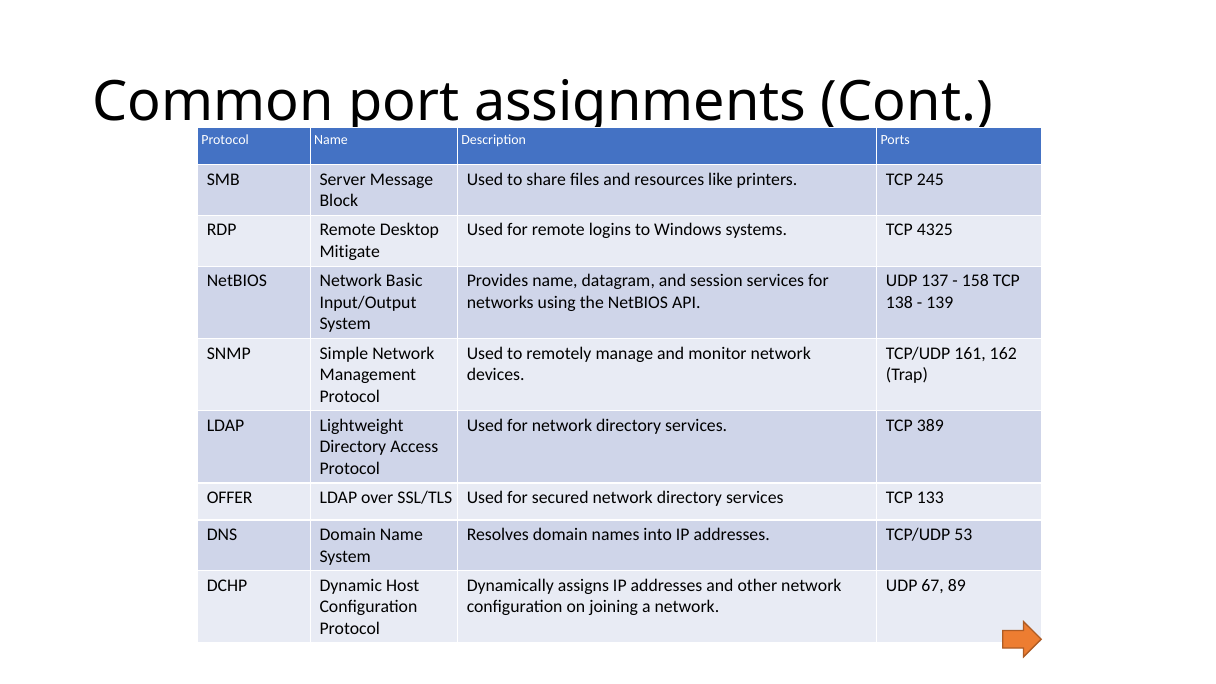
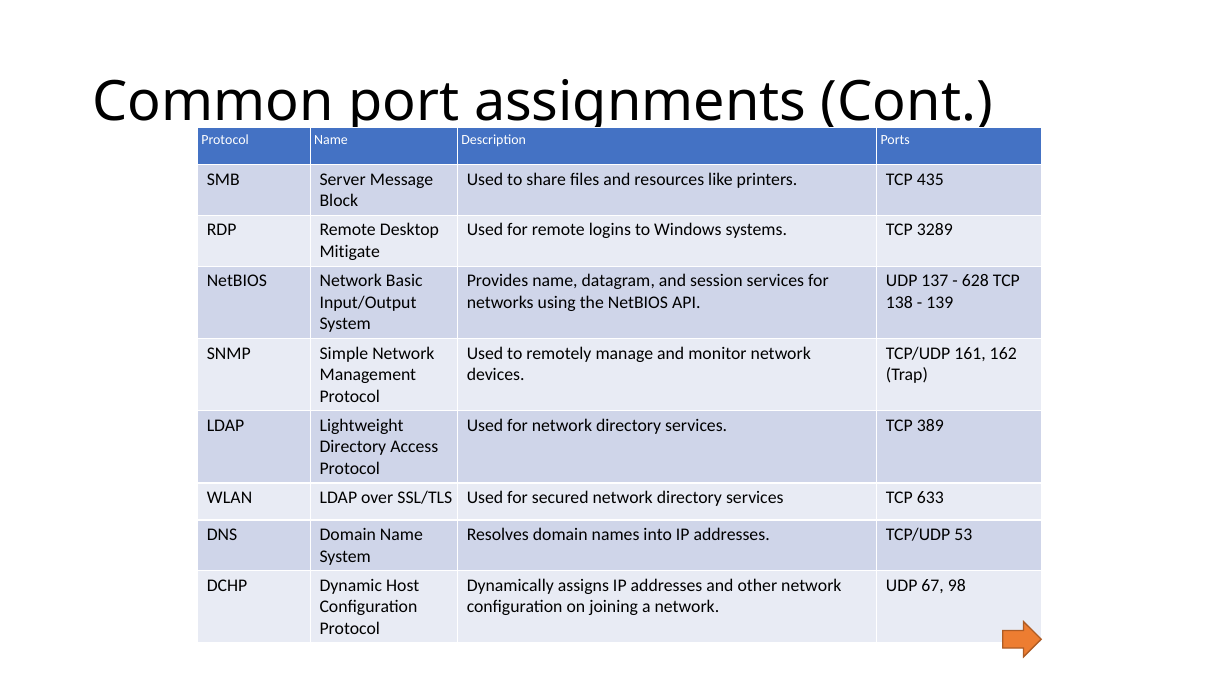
245: 245 -> 435 (930, 179)
4325: 4325 -> 3289 (935, 230)
158: 158 -> 628 (975, 281)
OFFER: OFFER -> WLAN (230, 498)
133: 133 -> 633 (930, 498)
89: 89 -> 98 (957, 586)
